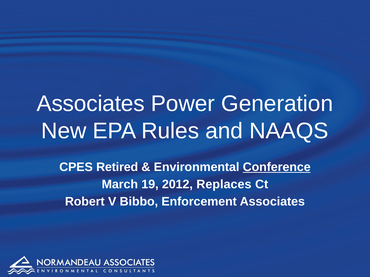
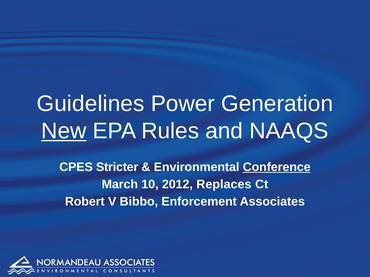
Associates: Associates -> Guidelines (91, 104)
New underline: none -> present (64, 131)
Retired: Retired -> Stricter (117, 167)
19: 19 -> 10 (150, 185)
